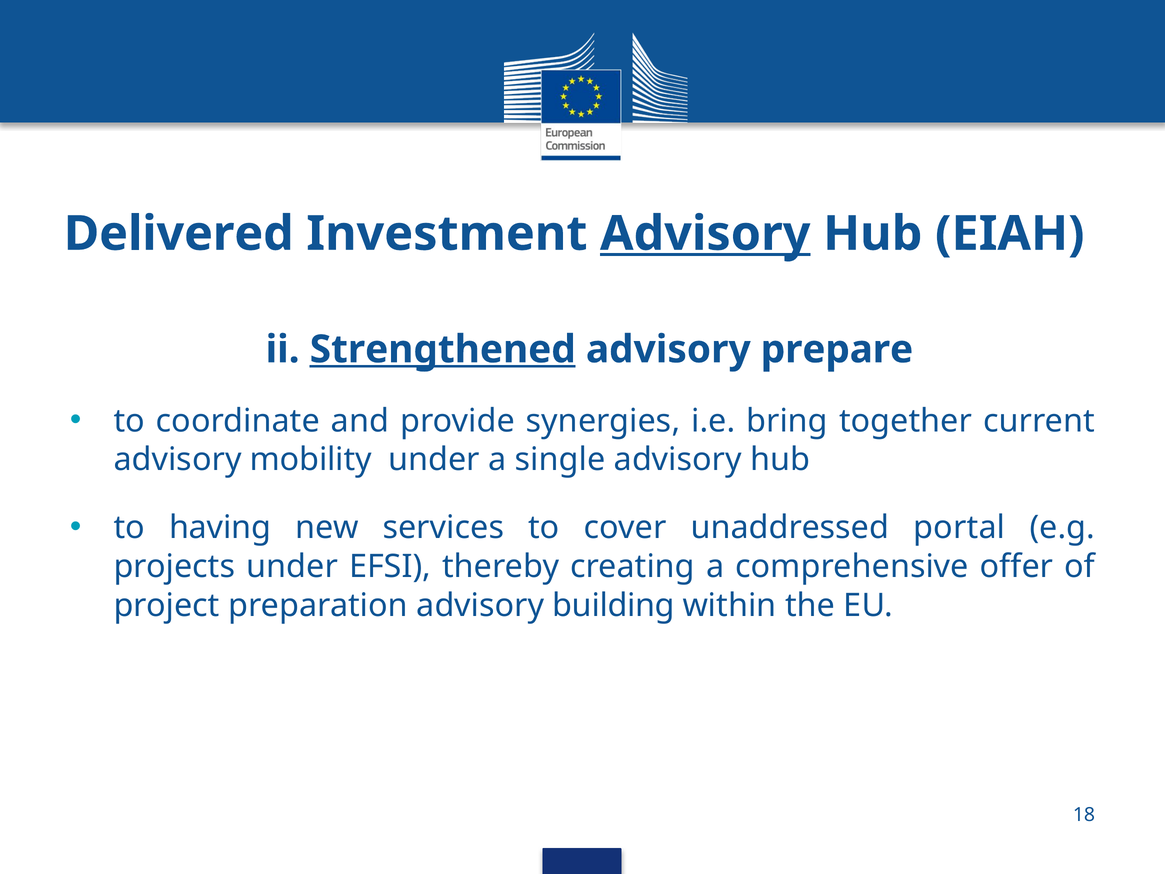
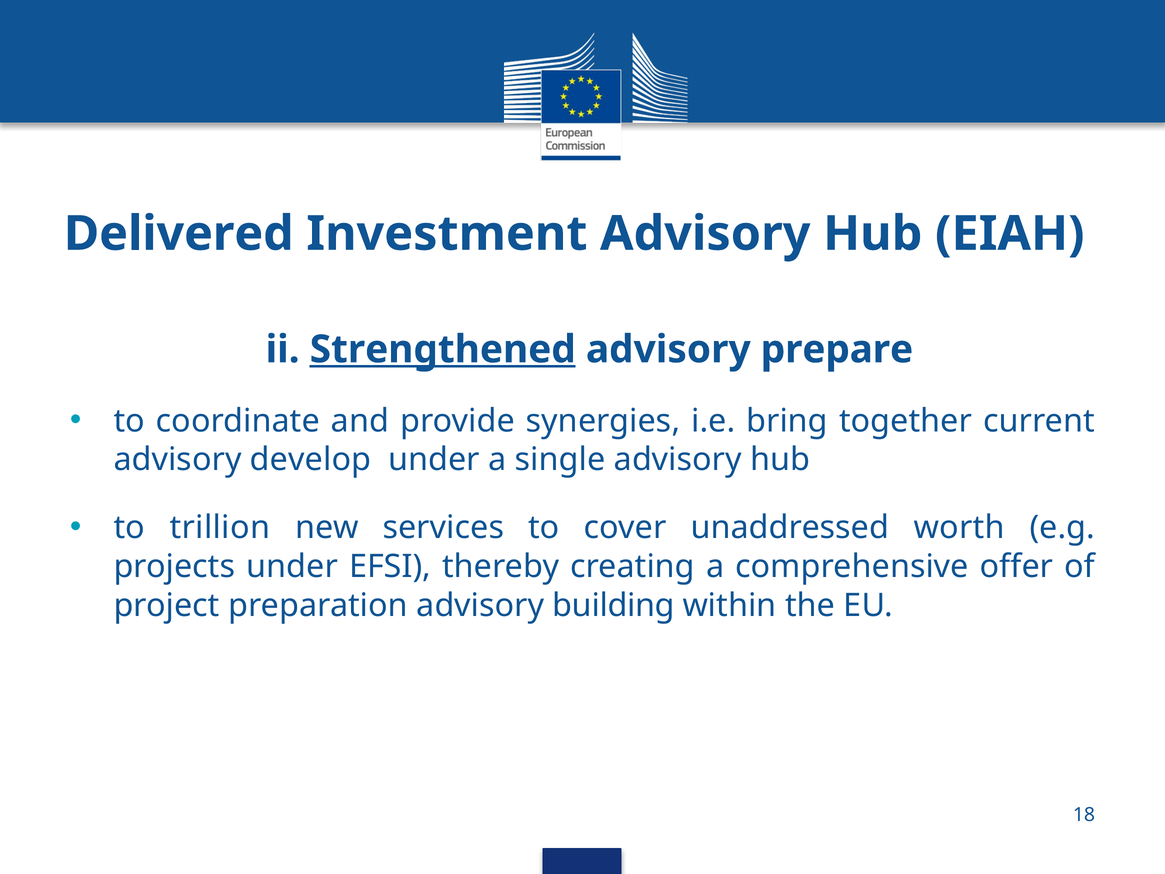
Advisory underline: present -> none (705, 234)
mobility: mobility -> develop (311, 460)
having: having -> trillion (220, 528)
portal: portal -> worth (959, 528)
